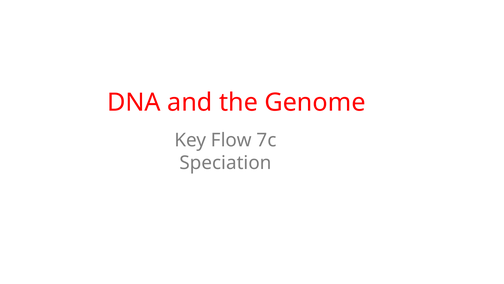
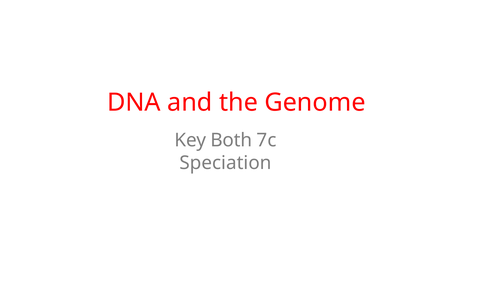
Flow: Flow -> Both (231, 140)
